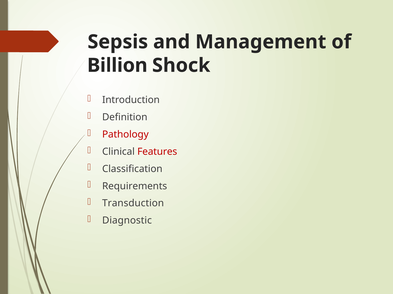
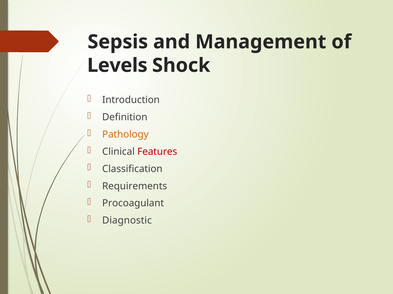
Billion: Billion -> Levels (117, 66)
Pathology colour: red -> orange (125, 135)
Transduction: Transduction -> Procoagulant (133, 204)
